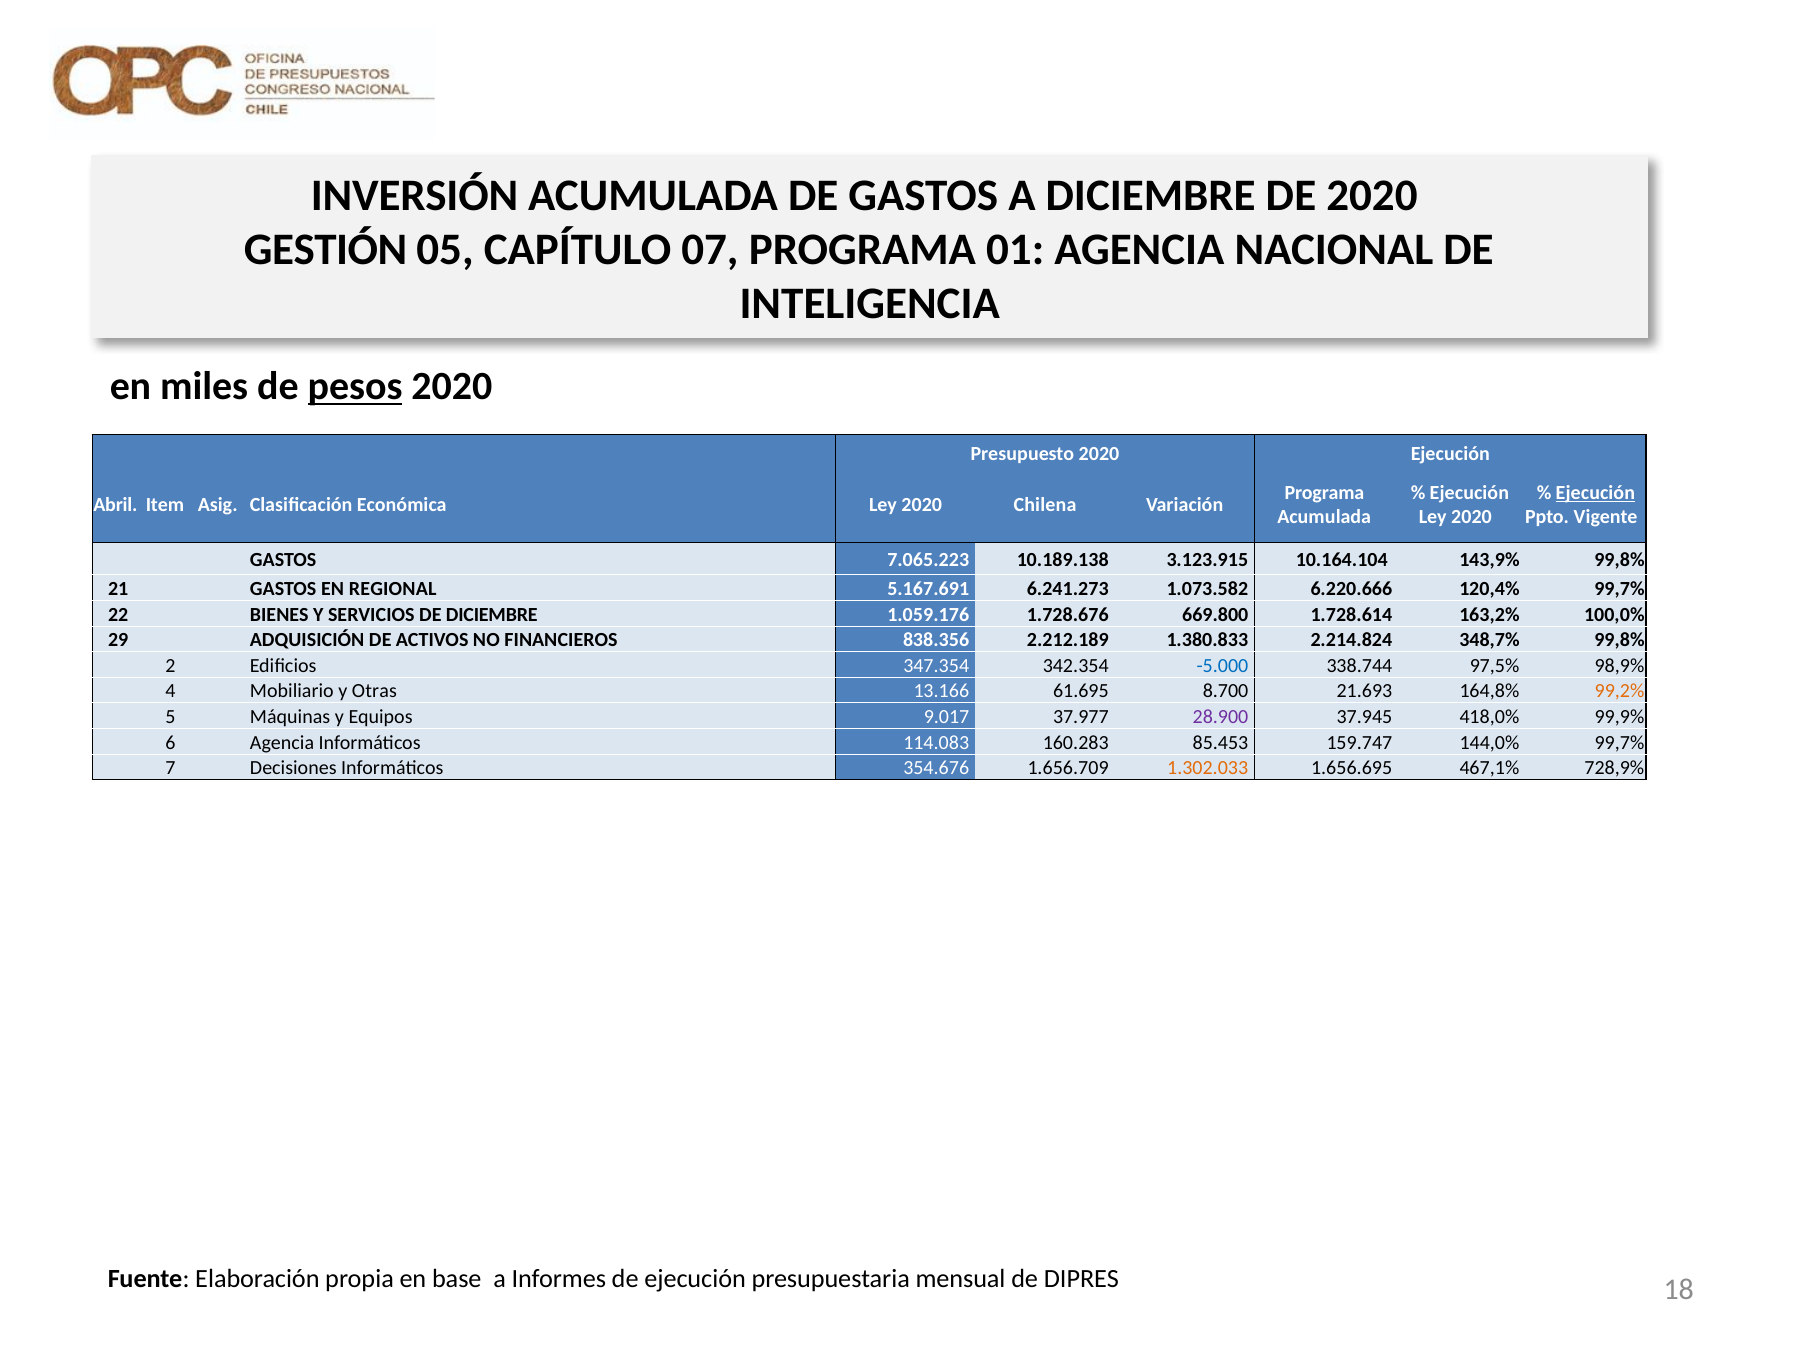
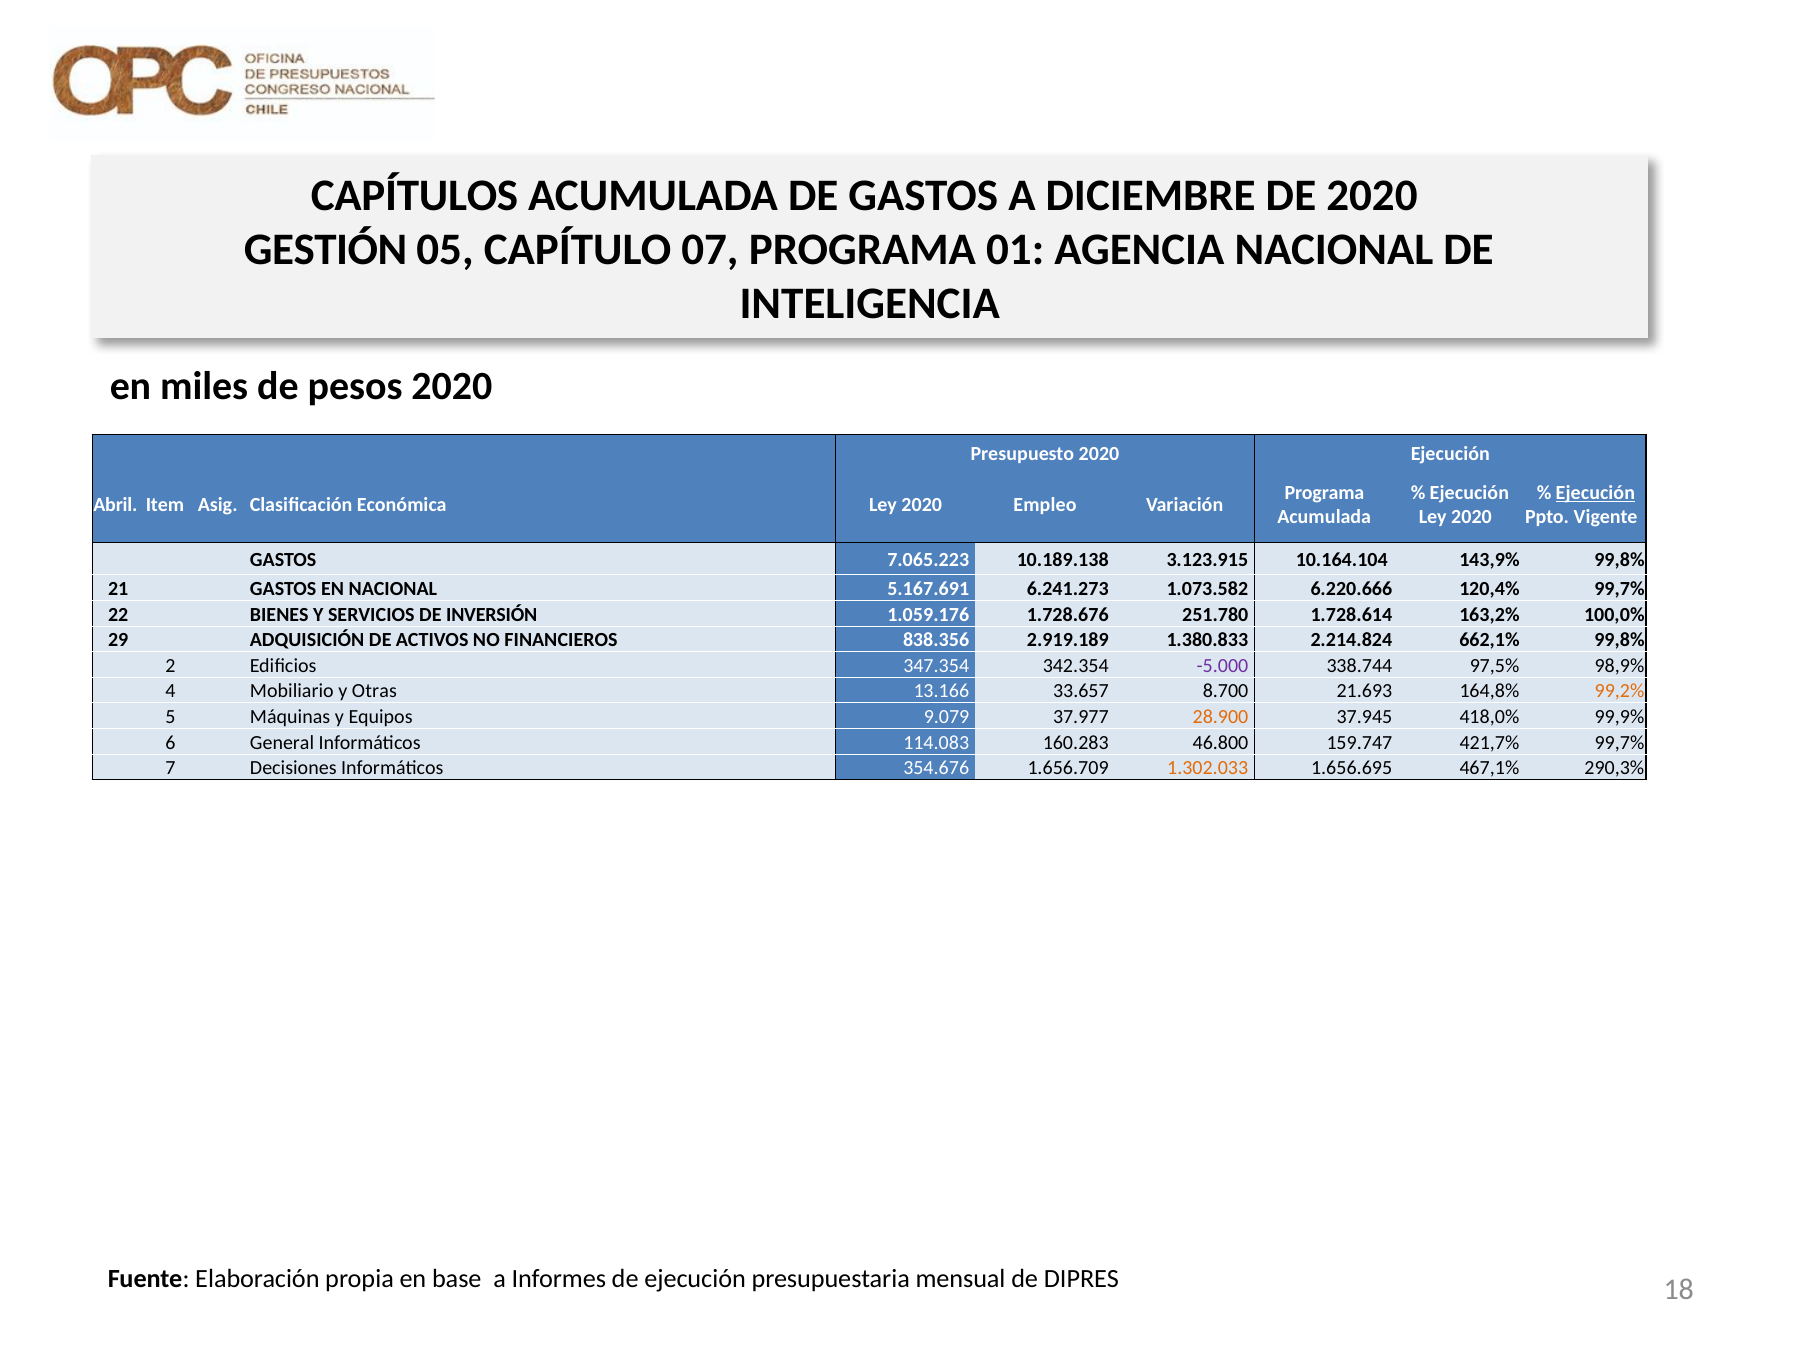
INVERSIÓN: INVERSIÓN -> CAPÍTULOS (415, 196)
pesos underline: present -> none (355, 387)
Chilena: Chilena -> Empleo (1045, 505)
EN REGIONAL: REGIONAL -> NACIONAL (393, 589)
DE DICIEMBRE: DICIEMBRE -> INVERSIÓN (492, 615)
669.800: 669.800 -> 251.780 (1215, 615)
2.212.189: 2.212.189 -> 2.919.189 (1068, 640)
348,7%: 348,7% -> 662,1% (1489, 640)
-5.000 colour: blue -> purple (1222, 666)
61.695: 61.695 -> 33.657 (1081, 692)
9.017: 9.017 -> 9.079 (947, 717)
28.900 colour: purple -> orange (1220, 717)
6 Agencia: Agencia -> General (282, 743)
85.453: 85.453 -> 46.800 (1220, 743)
144,0%: 144,0% -> 421,7% (1489, 743)
728,9%: 728,9% -> 290,3% (1614, 768)
